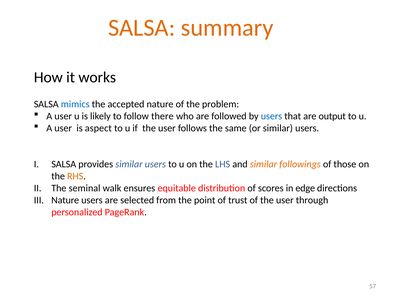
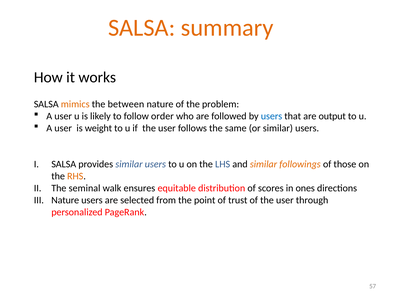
mimics colour: blue -> orange (75, 104)
accepted: accepted -> between (126, 104)
there: there -> order (162, 116)
aspect: aspect -> weight (98, 128)
edge: edge -> ones (305, 188)
